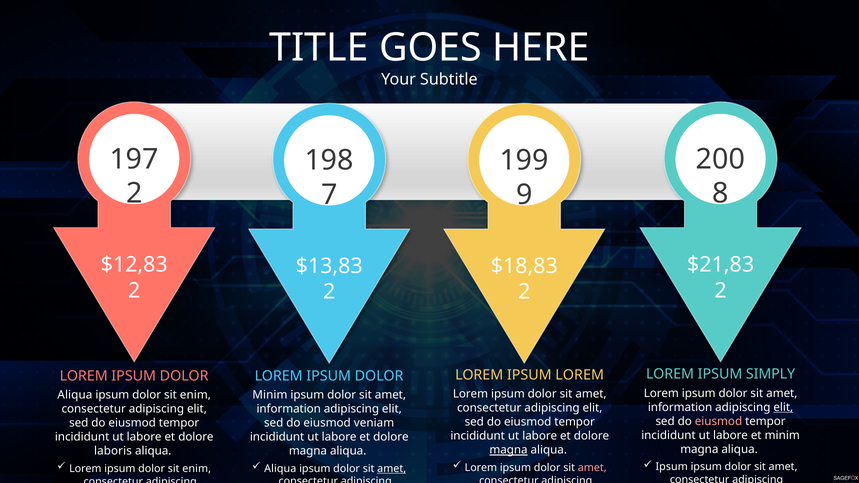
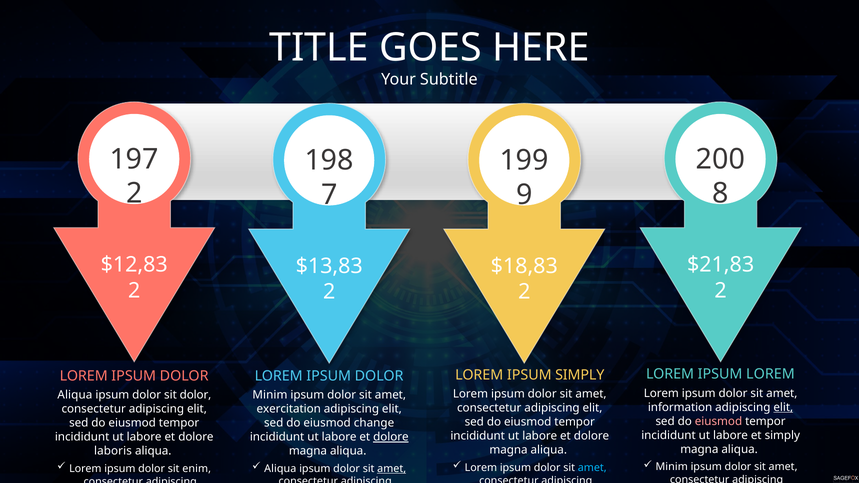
IPSUM SIMPLY: SIMPLY -> LOREM (770, 374)
IPSUM LOREM: LOREM -> SIMPLY (580, 375)
enim: enim -> dolor (196, 395)
information: information -> exercitation (289, 409)
veniam: veniam -> change (374, 423)
et minim: minim -> simply (782, 435)
dolore underline: none -> present (391, 437)
magna underline: present -> none (509, 450)
Ipsum: Ipsum -> Minim (672, 467)
amet colour: pink -> light blue (592, 468)
